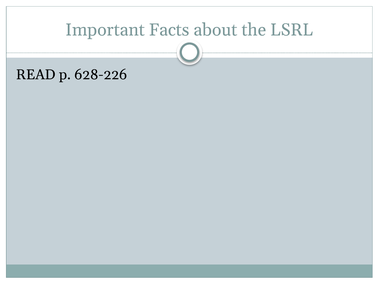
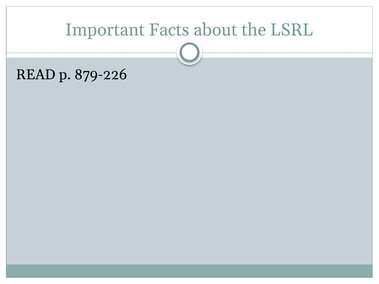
628-226: 628-226 -> 879-226 (101, 75)
